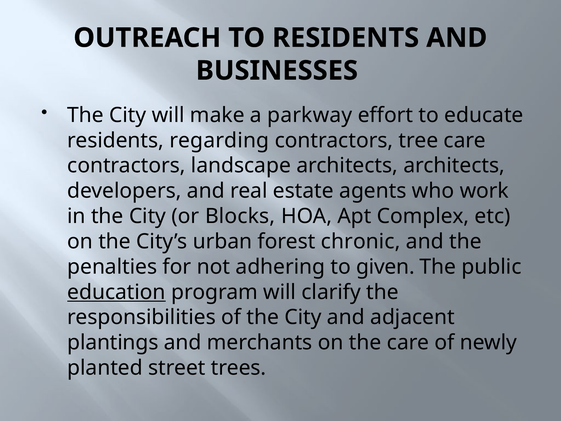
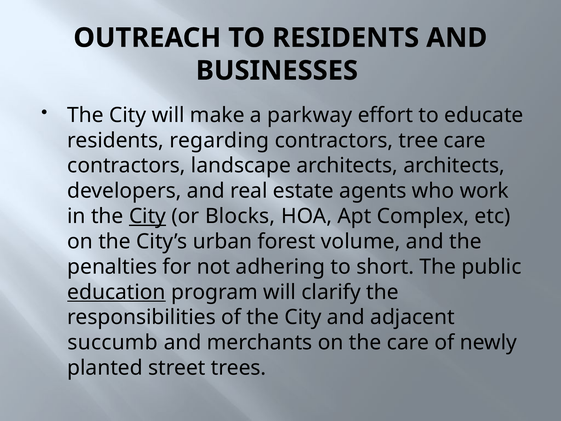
City underline: none -> present (148, 216)
chronic: chronic -> volume (361, 241)
given: given -> short (385, 267)
plantings: plantings -> succumb (113, 342)
